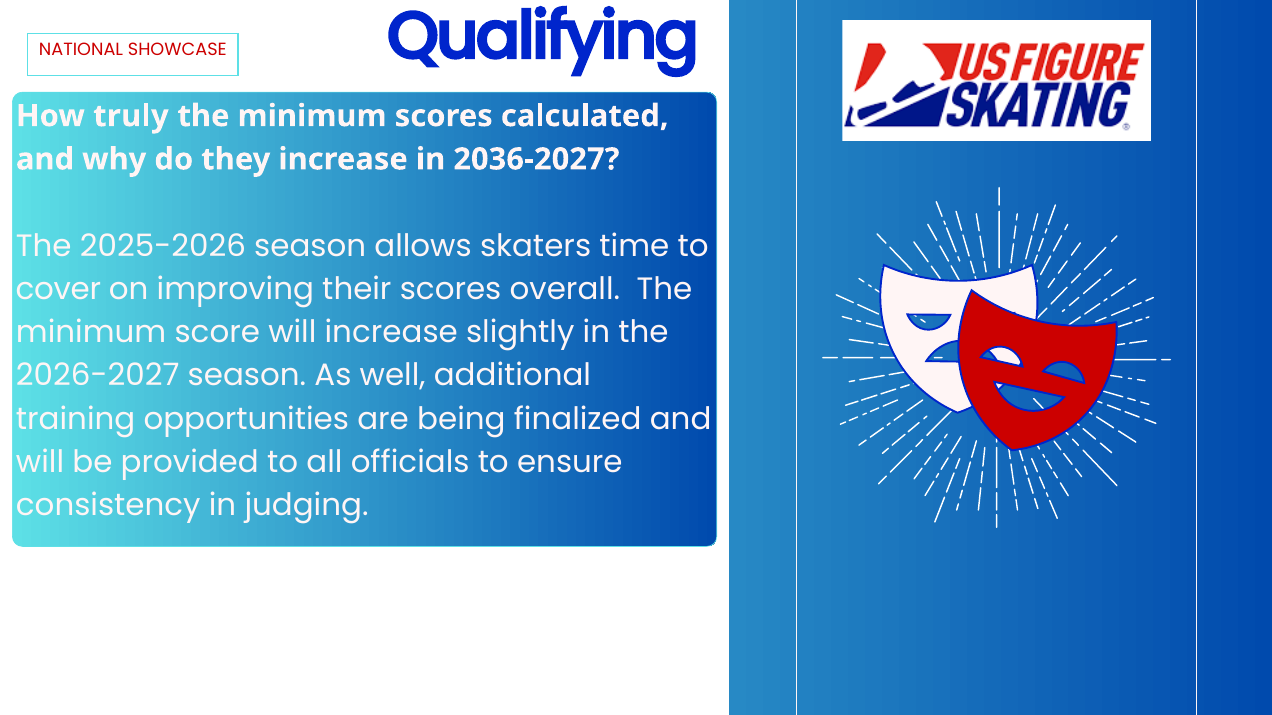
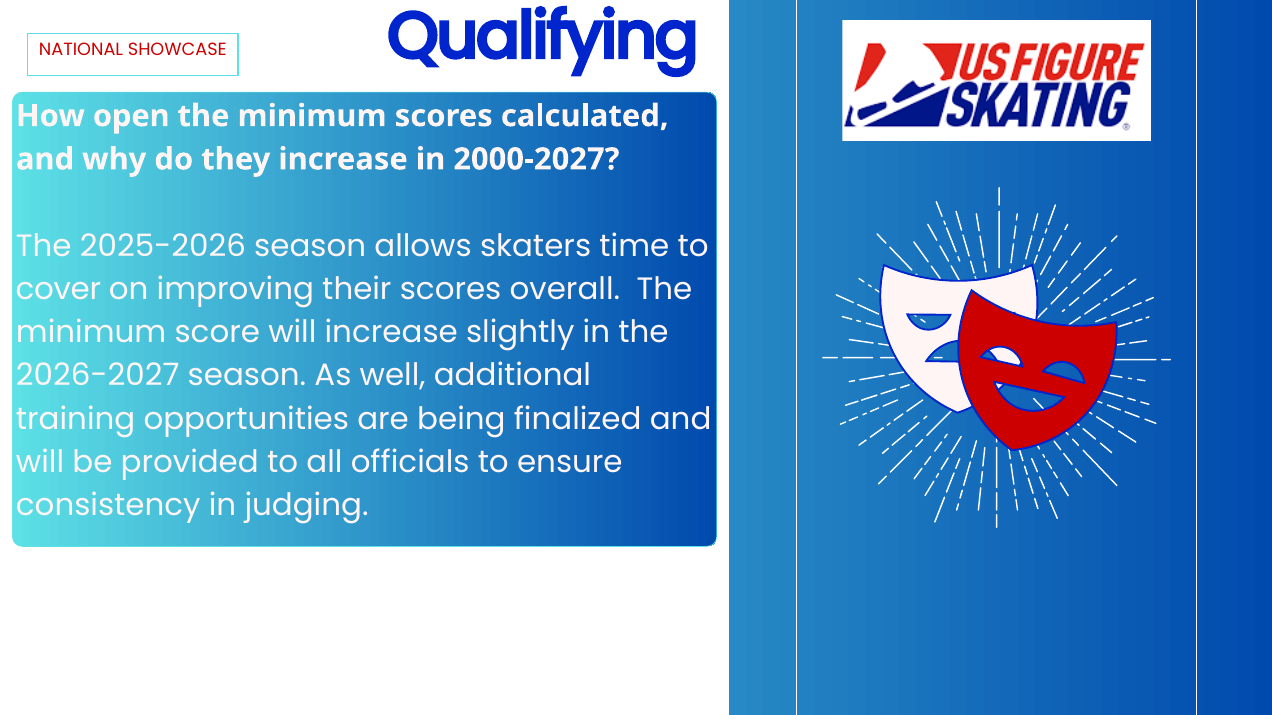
truly: truly -> open (131, 116)
2036-2027: 2036-2027 -> 2000-2027 (536, 159)
